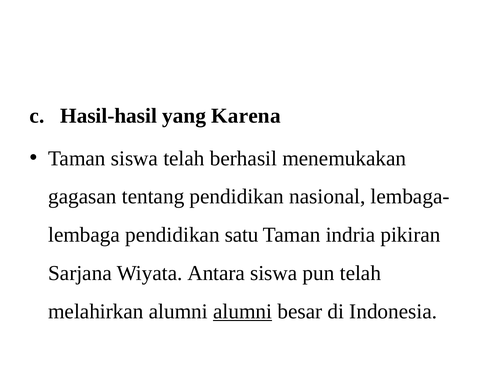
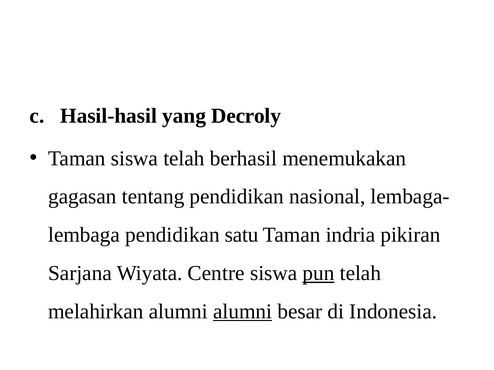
Karena: Karena -> Decroly (246, 116)
Antara: Antara -> Centre (216, 274)
pun underline: none -> present (319, 274)
